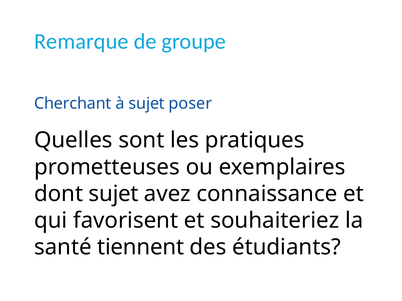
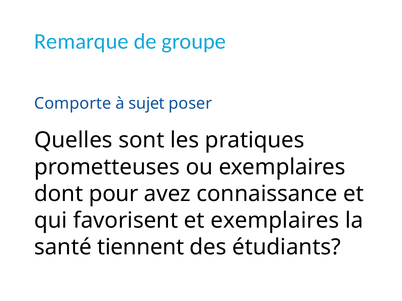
Cherchant: Cherchant -> Comporte (73, 104)
dont sujet: sujet -> pour (114, 194)
et souhaiteriez: souhaiteriez -> exemplaires (275, 221)
